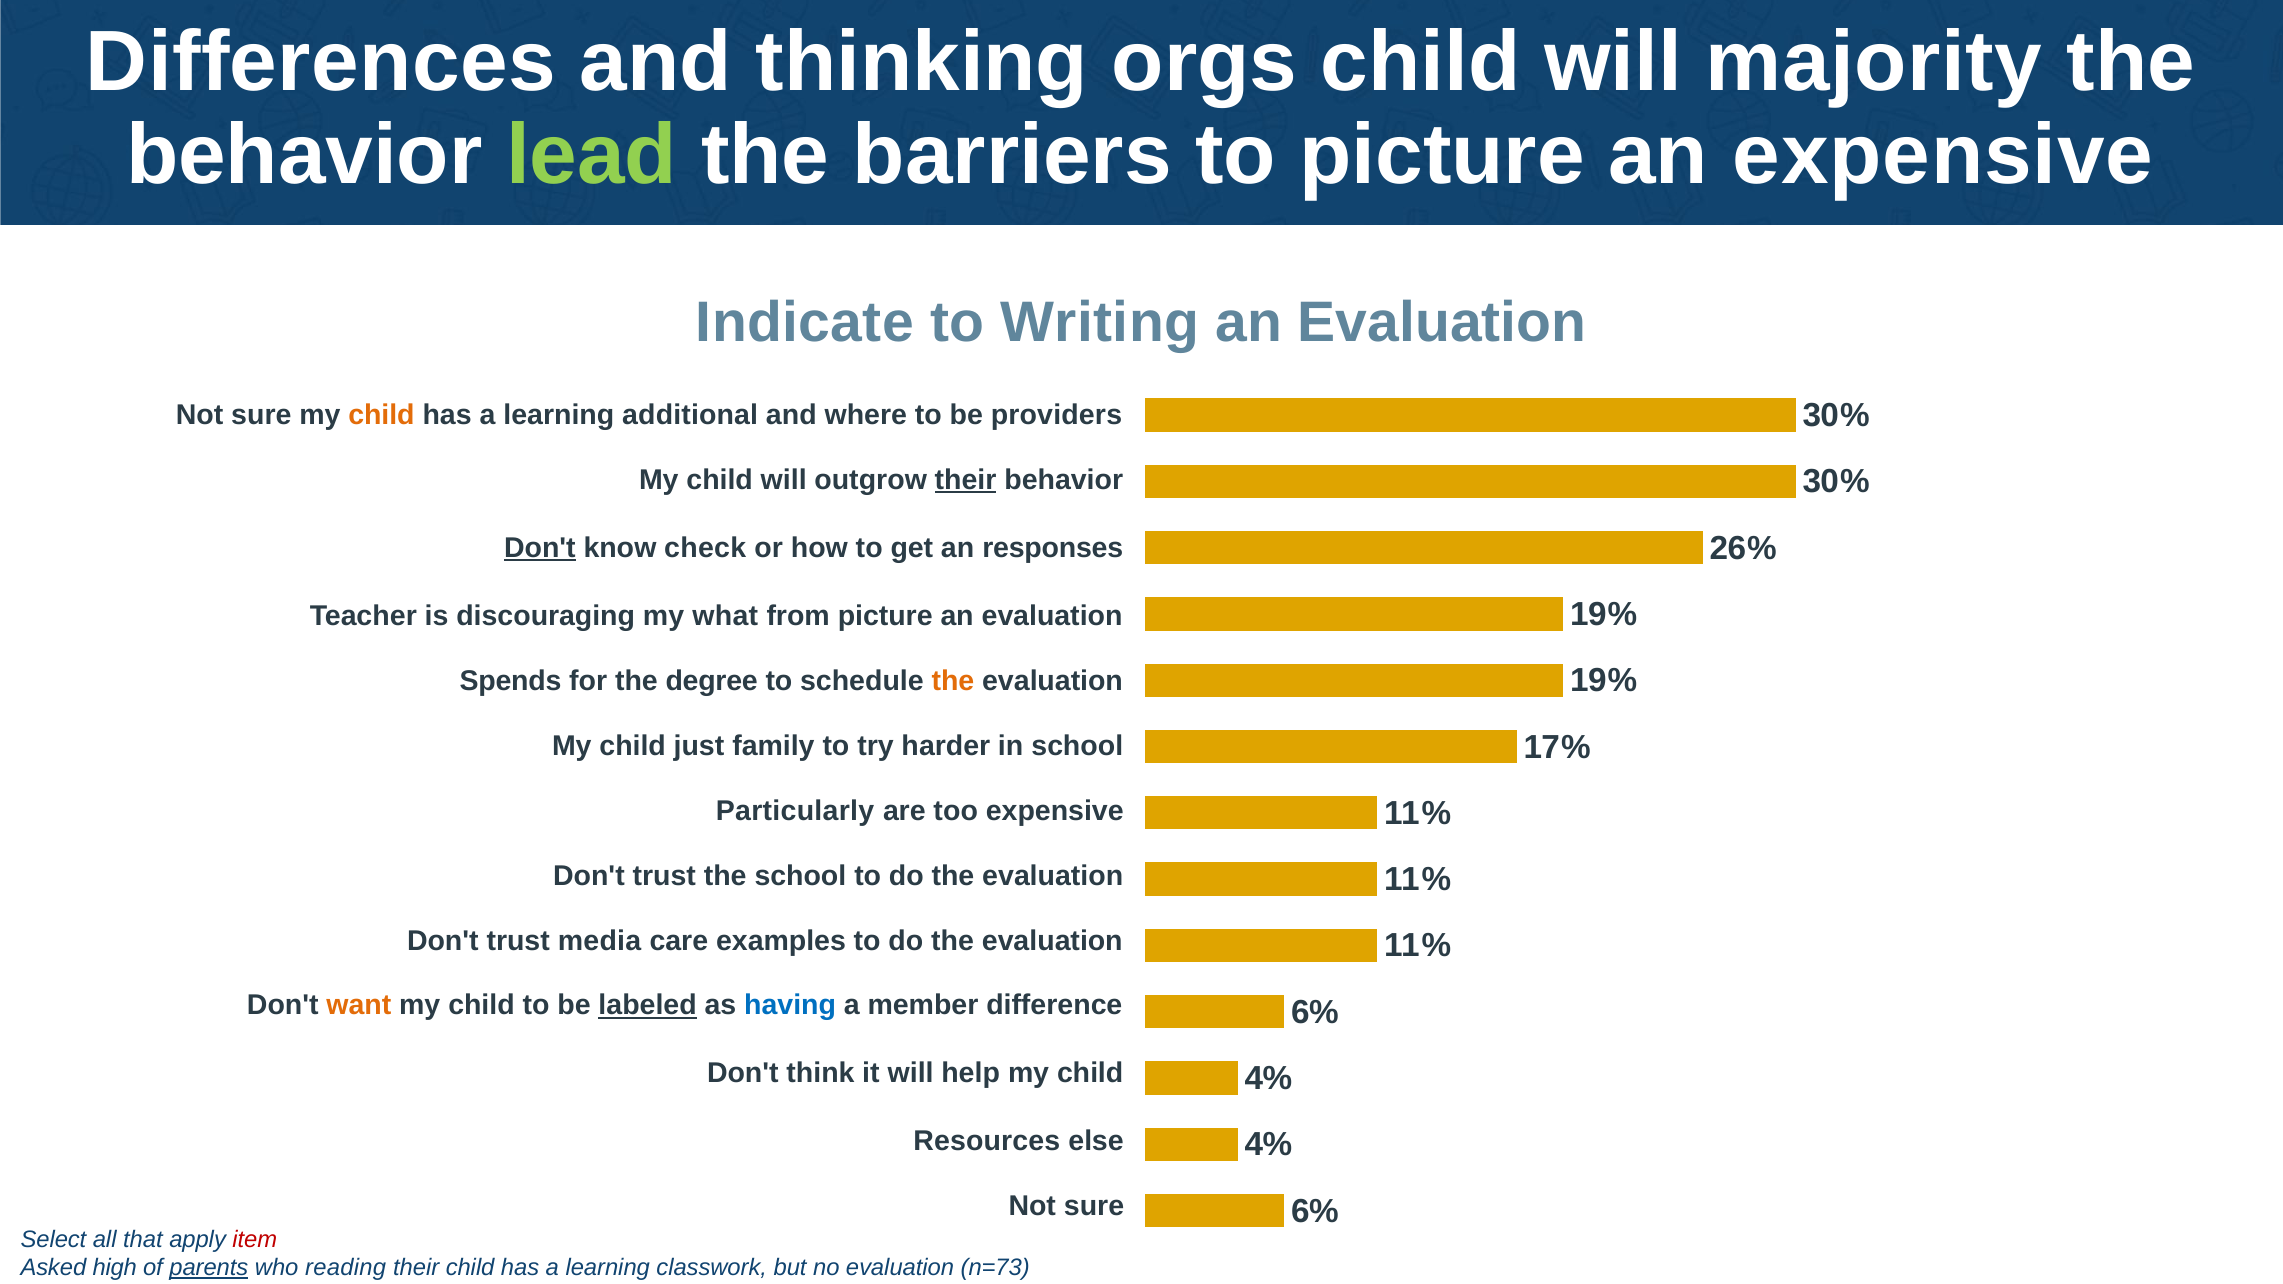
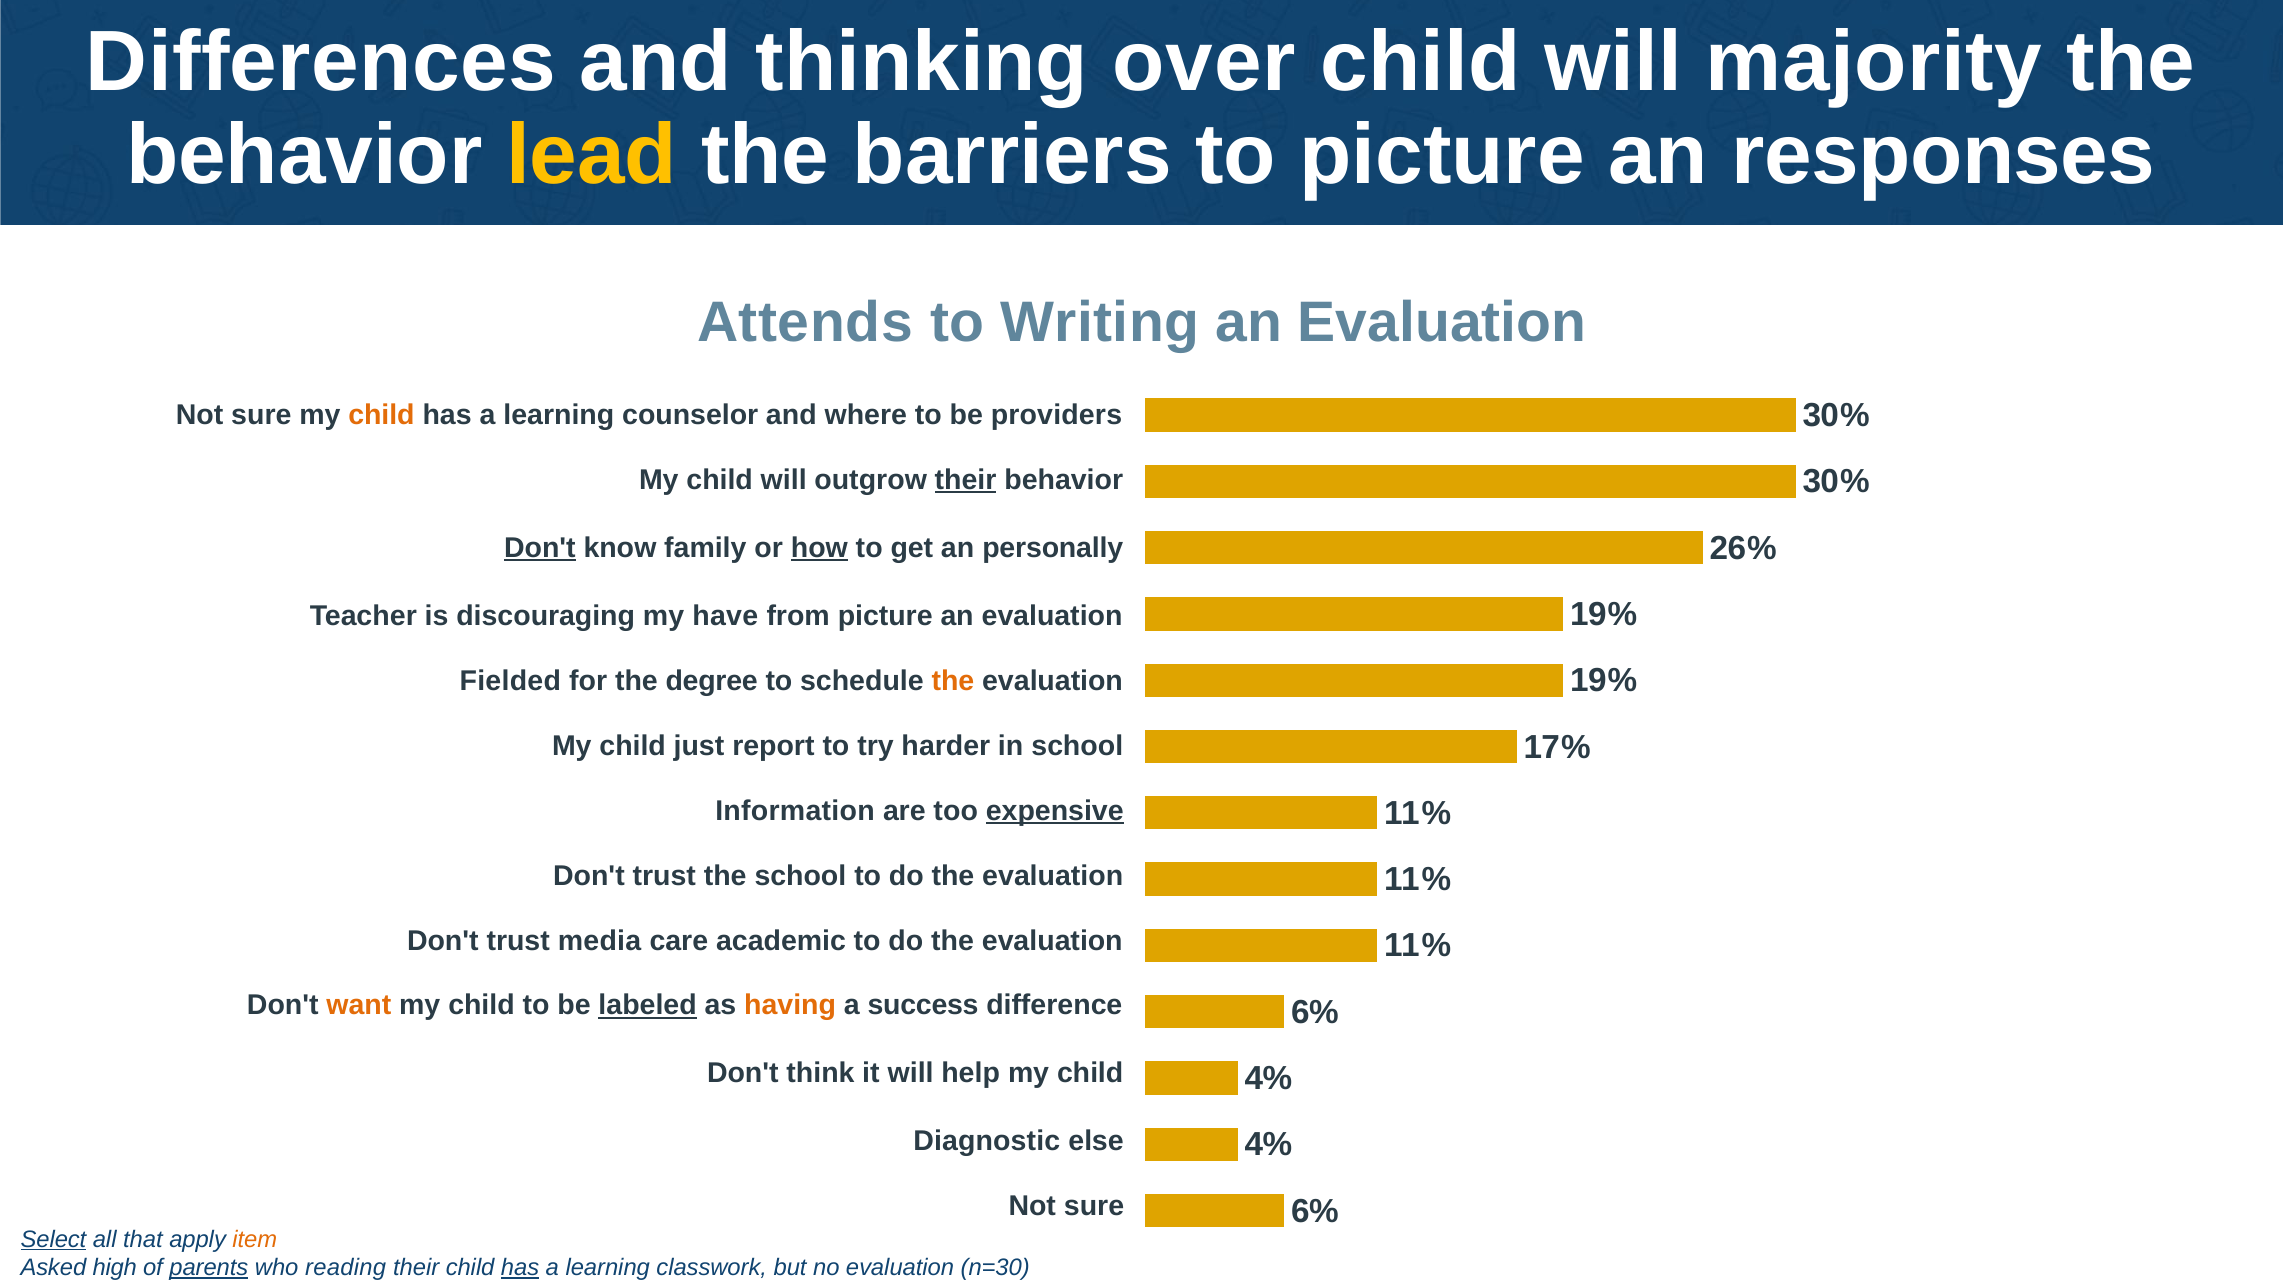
orgs: orgs -> over (1204, 63)
lead colour: light green -> yellow (592, 155)
an expensive: expensive -> responses (1944, 155)
Indicate: Indicate -> Attends (805, 322)
additional: additional -> counselor (690, 415)
check: check -> family (705, 548)
how underline: none -> present (819, 548)
responses: responses -> personally (1053, 548)
what: what -> have (725, 616)
Spends: Spends -> Fielded (510, 681)
family: family -> report (773, 746)
Particularly: Particularly -> Information (795, 811)
expensive underline: none -> present (1055, 811)
examples: examples -> academic (781, 941)
having colour: blue -> orange (790, 1006)
member: member -> success (923, 1006)
Resources: Resources -> Diagnostic (987, 1141)
Select underline: none -> present (53, 1240)
item colour: red -> orange (255, 1240)
has underline: none -> present (520, 1268)
n=73: n=73 -> n=30 (995, 1268)
